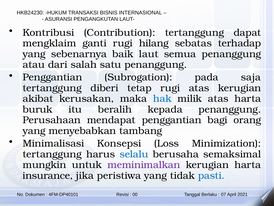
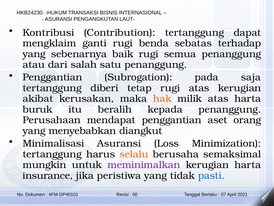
hilang: hilang -> benda (154, 43)
baik laut: laut -> rugi (149, 54)
hak colour: blue -> orange (162, 98)
bagi: bagi -> aset (218, 120)
tambang: tambang -> diangkut (141, 130)
Minimalisasi Konsepsi: Konsepsi -> Asuransi (119, 143)
selalu colour: blue -> orange (134, 154)
